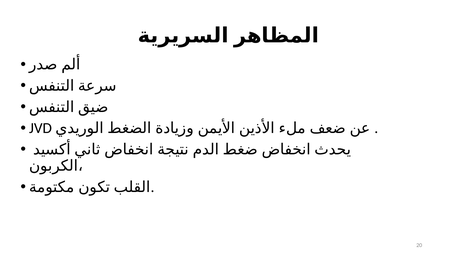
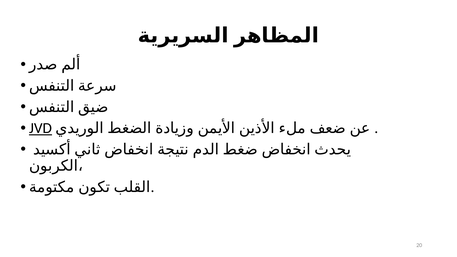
JVD underline: none -> present (41, 128)
